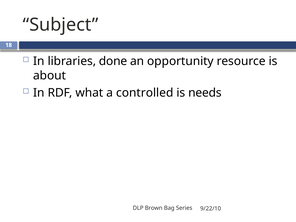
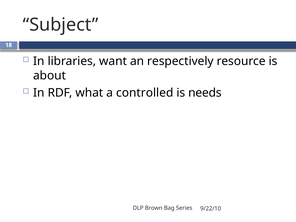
done: done -> want (113, 61)
opportunity: opportunity -> respectively (180, 61)
